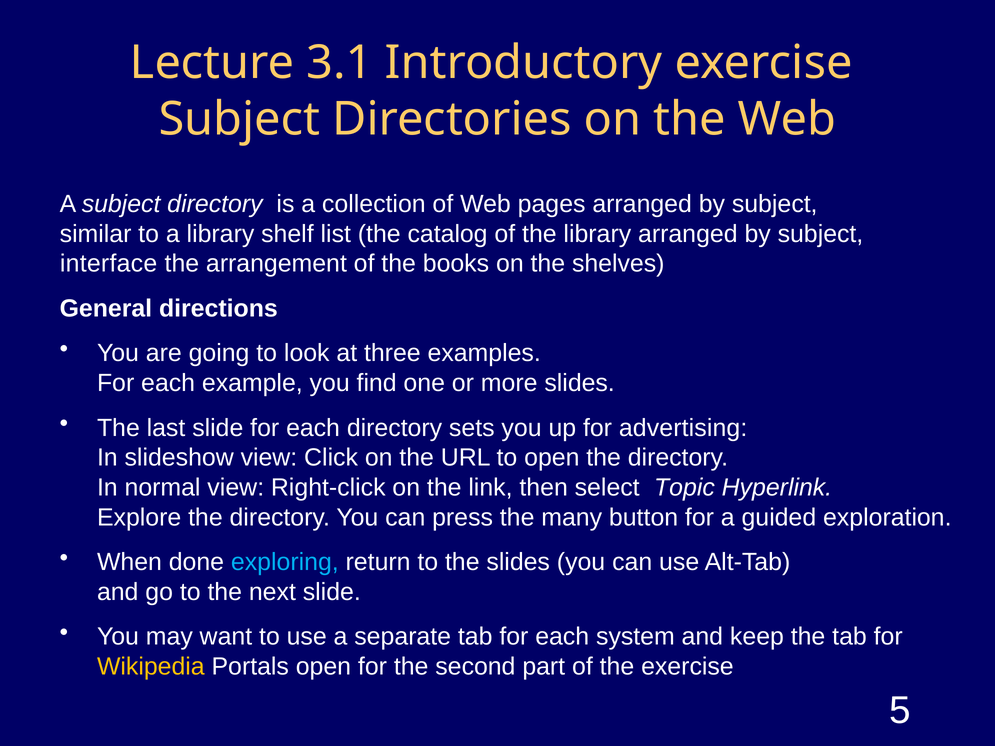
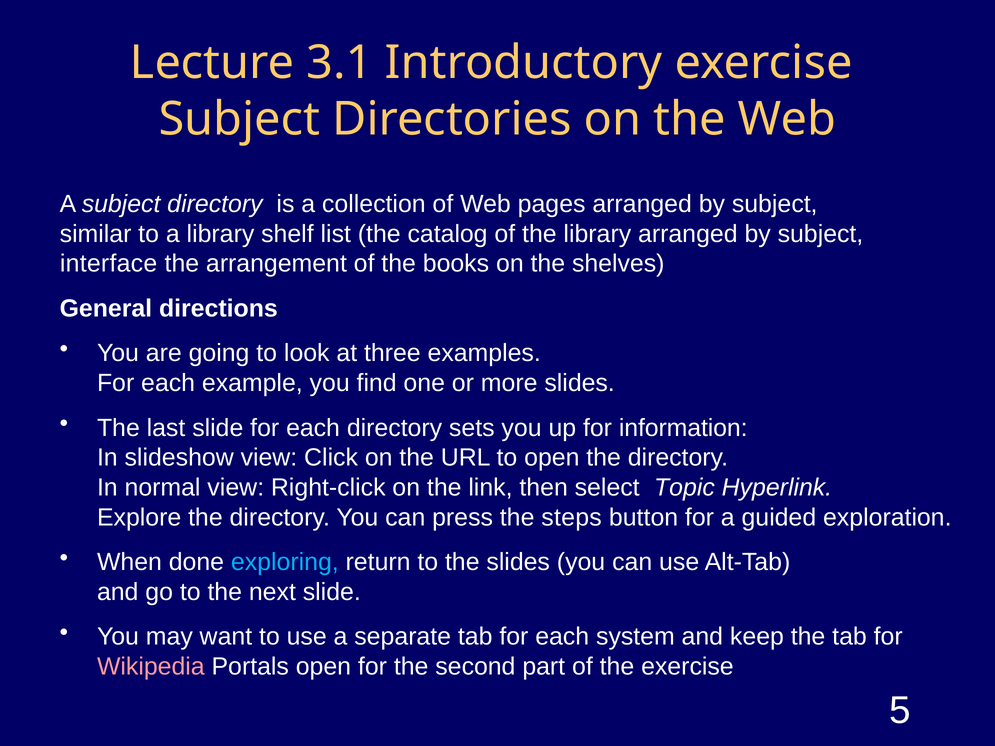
advertising: advertising -> information (683, 428)
many: many -> steps (572, 517)
Wikipedia colour: yellow -> pink (151, 667)
